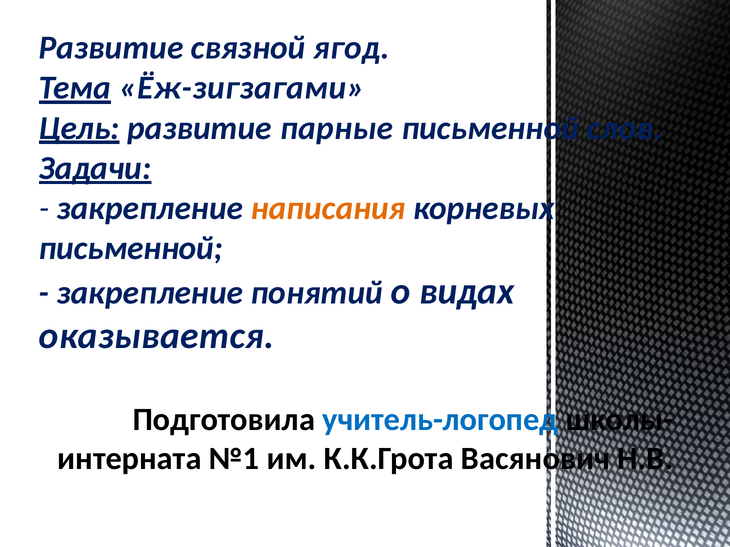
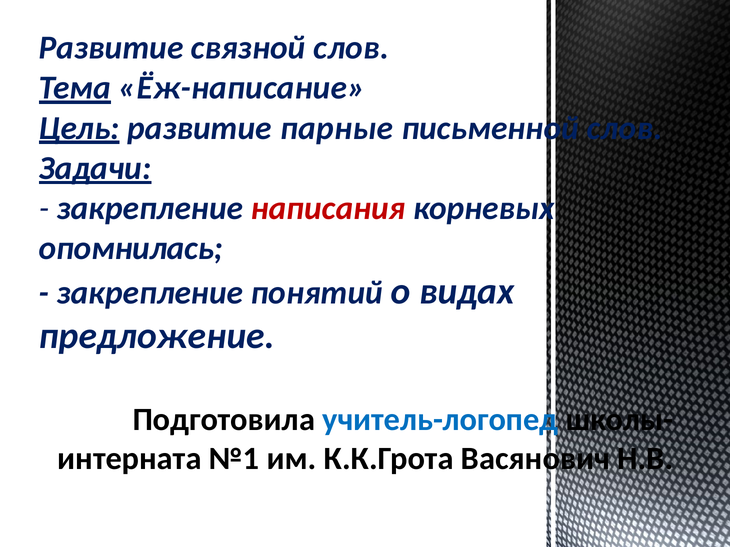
связной ягод: ягод -> слов (351, 48)
Ёж-зигзагами: Ёж-зигзагами -> Ёж-написание (242, 88)
написания colour: orange -> red (328, 208)
письменной: письменной -> опомнилась (131, 249)
оказывается: оказывается -> предложение (157, 336)
